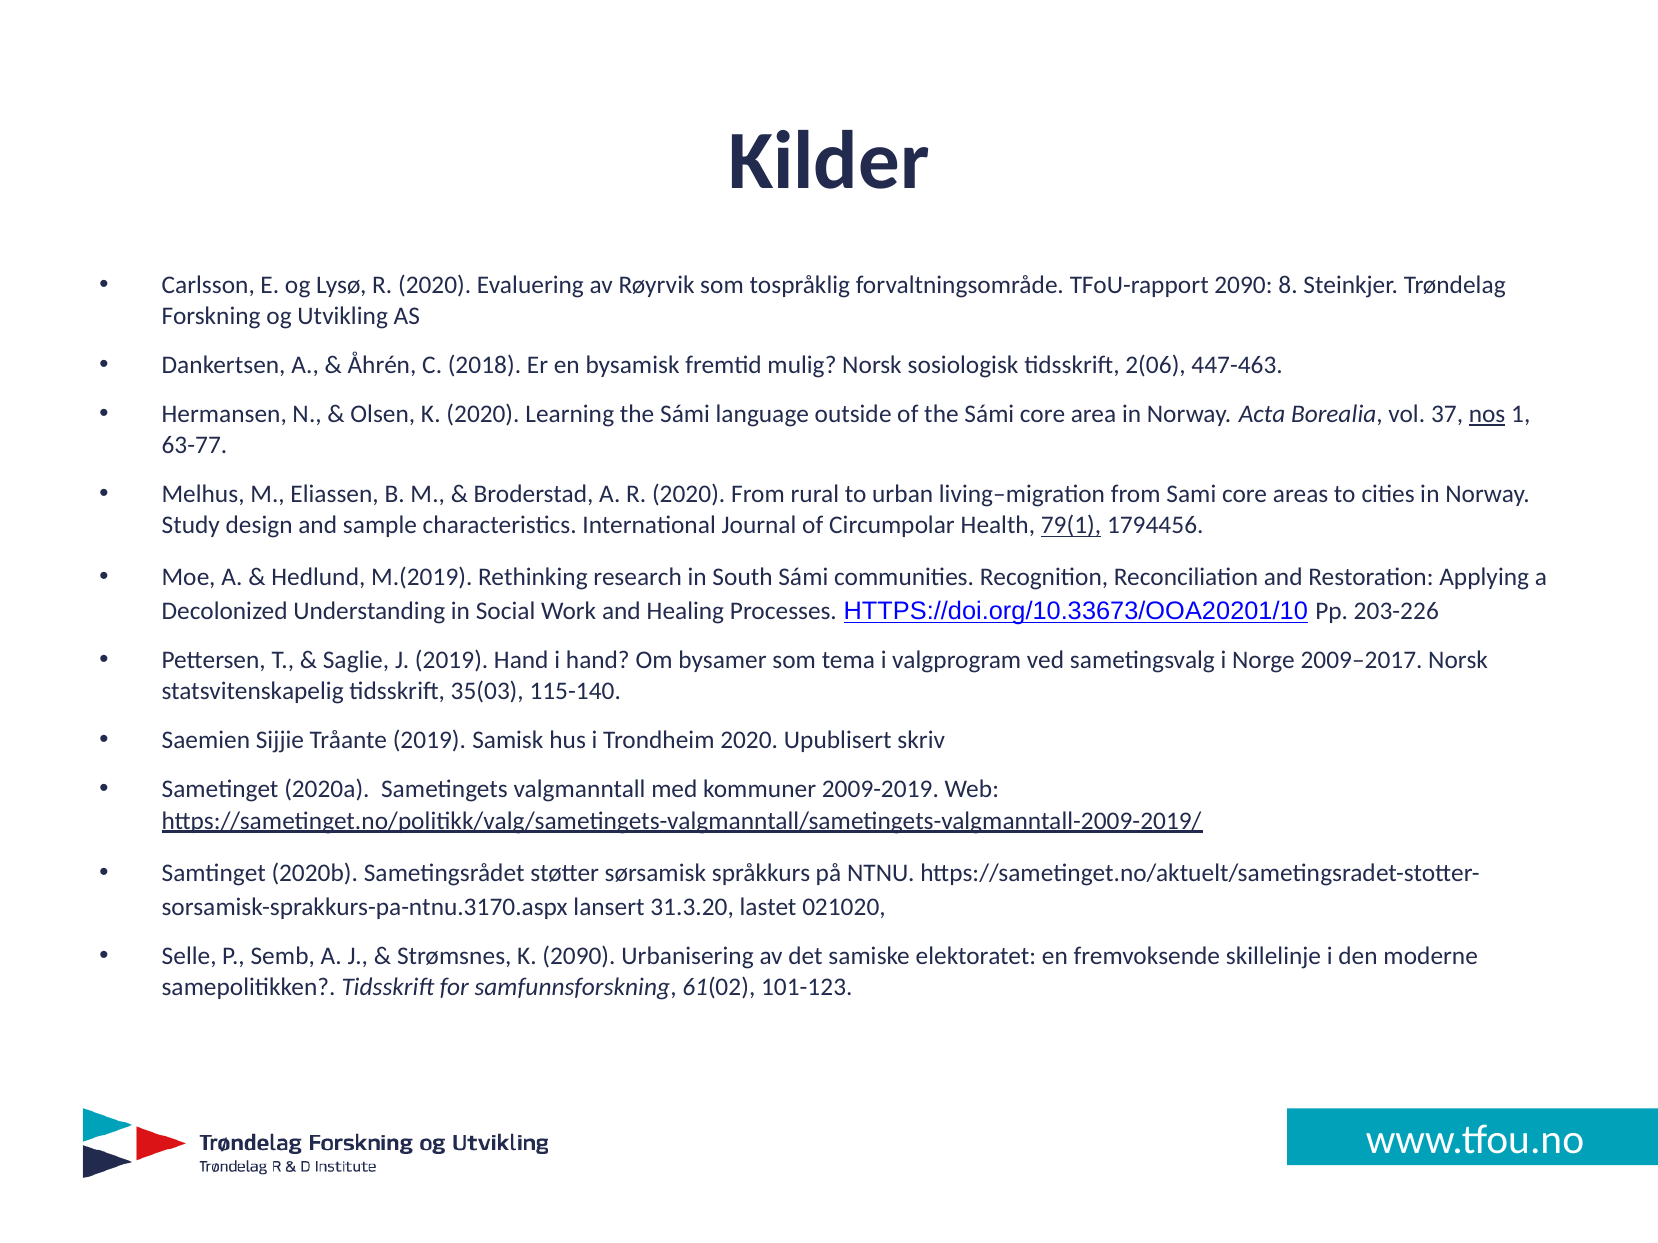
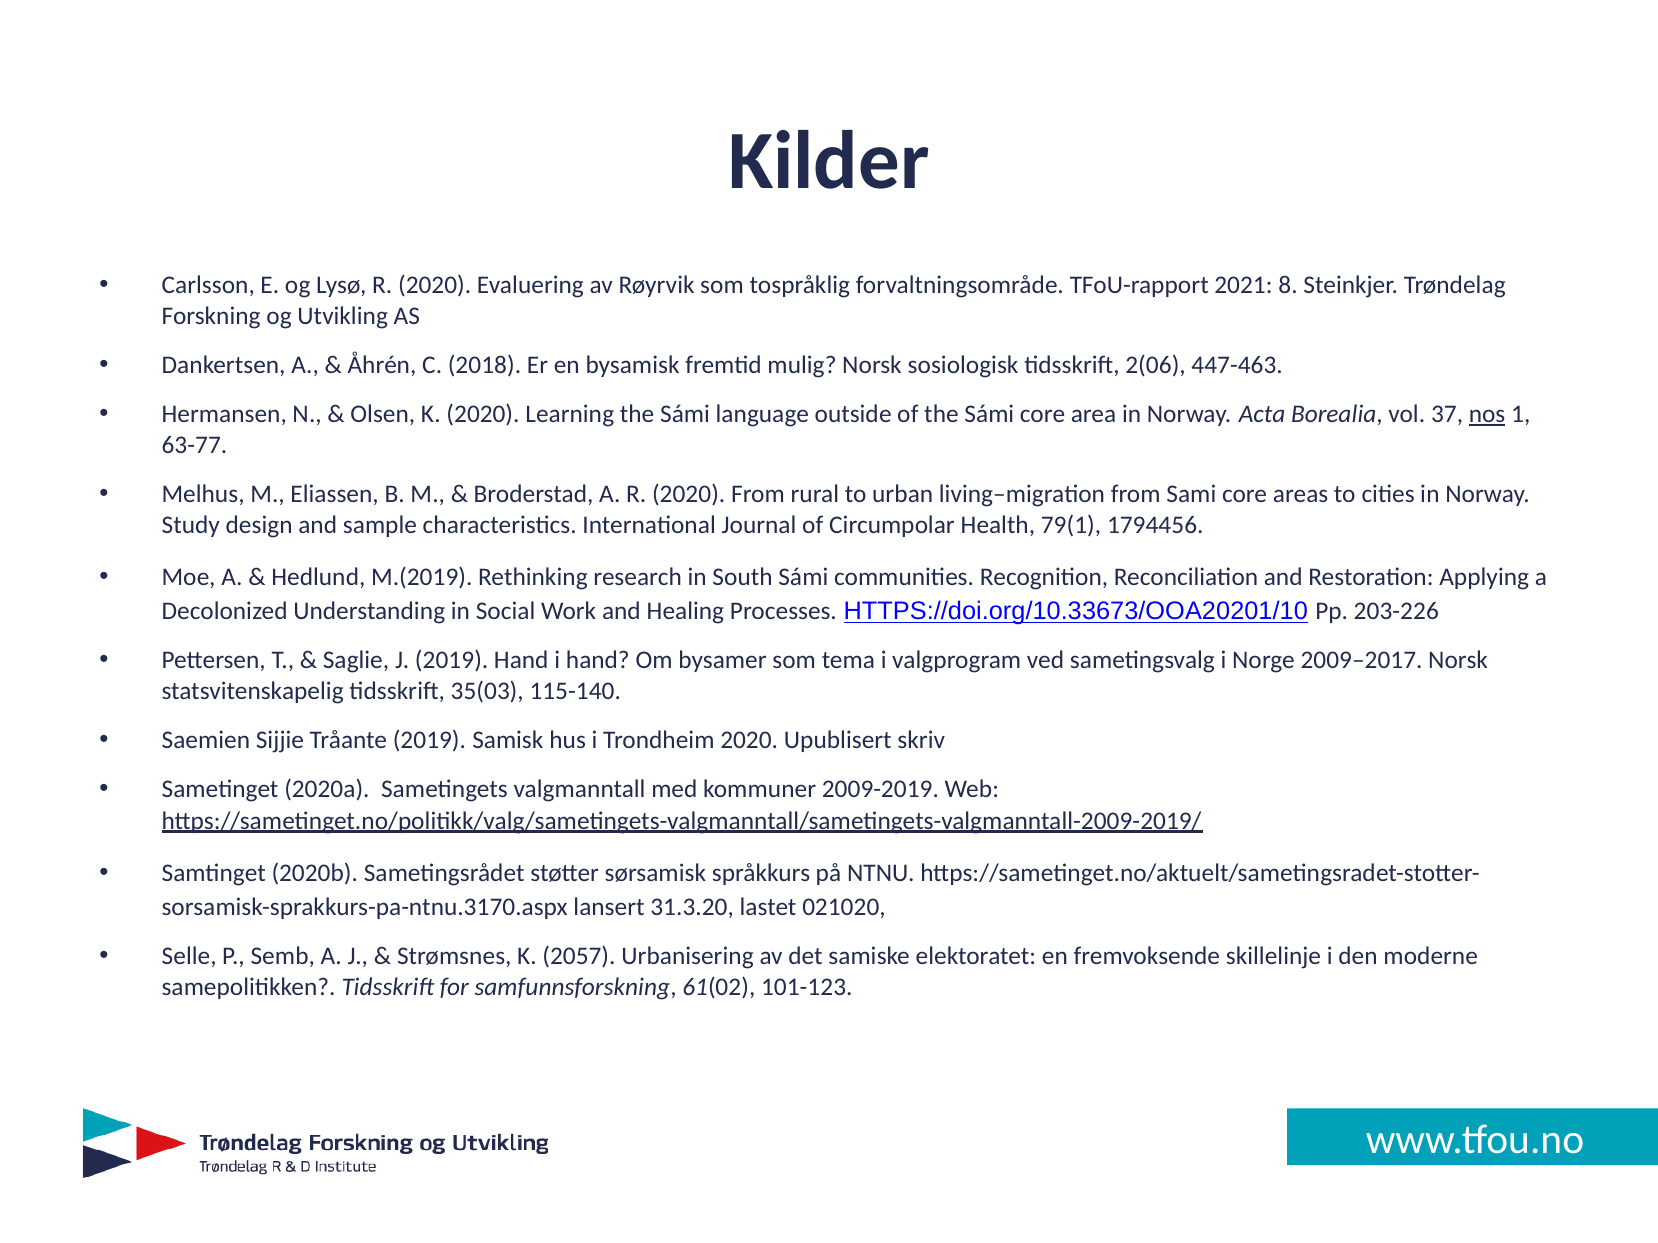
TFoU-rapport 2090: 2090 -> 2021 (1243, 285)
79(1 underline: present -> none (1071, 526)
K 2090: 2090 -> 2057 (579, 956)
